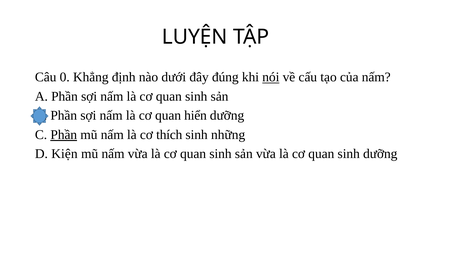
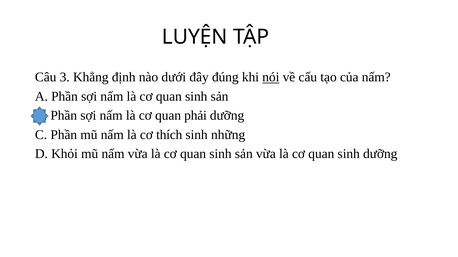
0: 0 -> 3 (65, 77)
hiển: hiển -> phải (196, 116)
Phần underline: present -> none (64, 135)
Kiện: Kiện -> Khỏi (65, 154)
